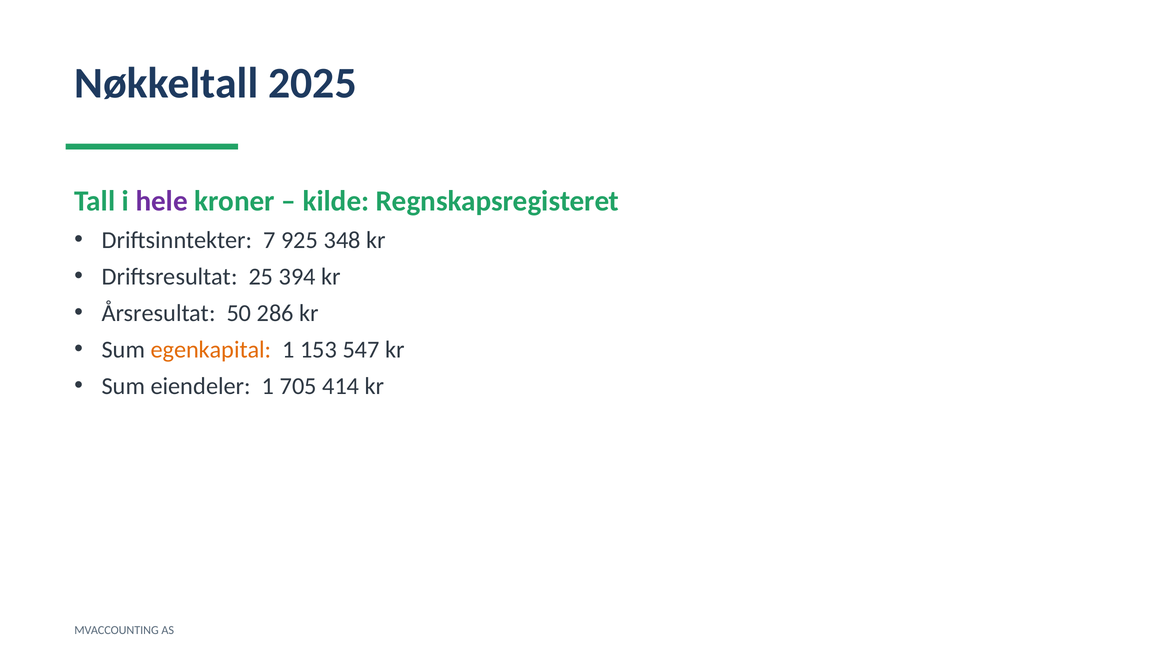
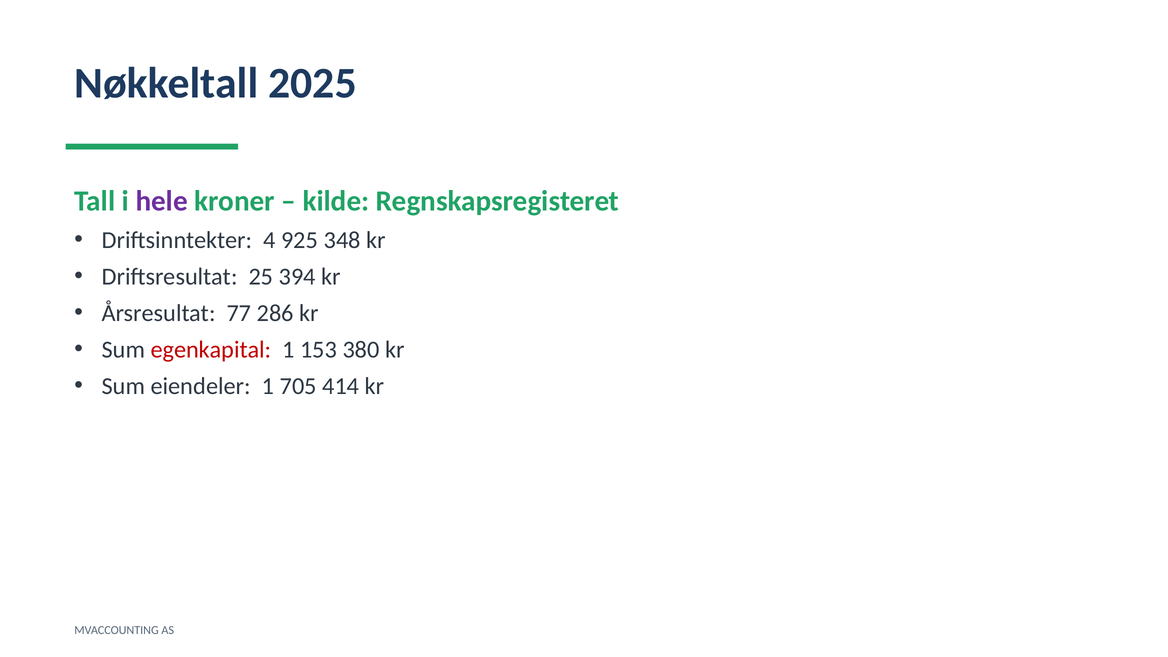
7: 7 -> 4 (269, 240)
50: 50 -> 77 (239, 313)
egenkapital colour: orange -> red (211, 350)
547: 547 -> 380 (361, 350)
